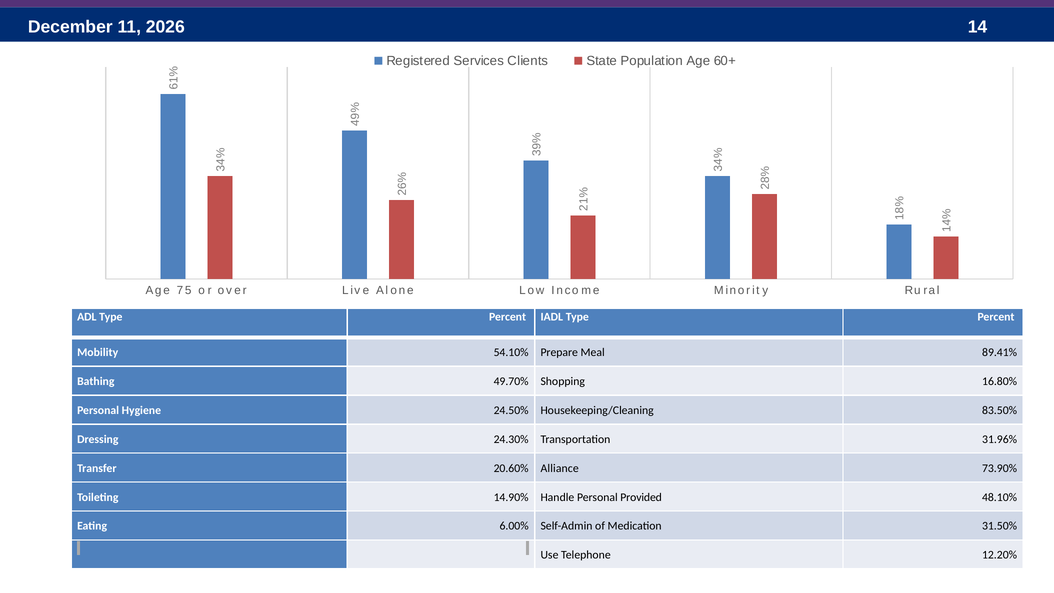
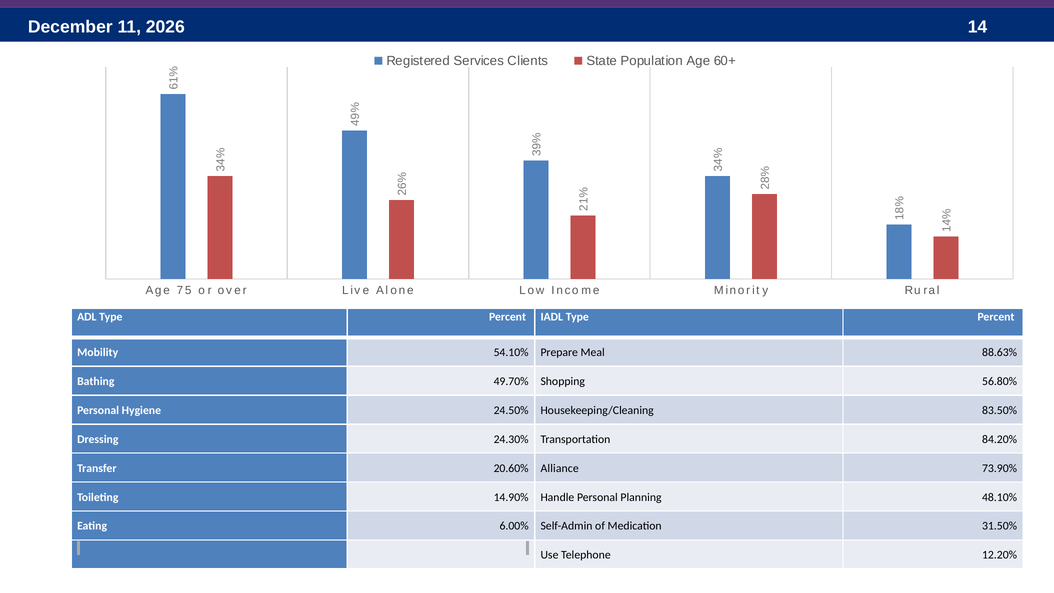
89.41%: 89.41% -> 88.63% (1000, 352)
16.80%: 16.80% -> 56.80% (1000, 381)
31.96%: 31.96% -> 84.20% (1000, 439)
Provided: Provided -> Planning (641, 497)
